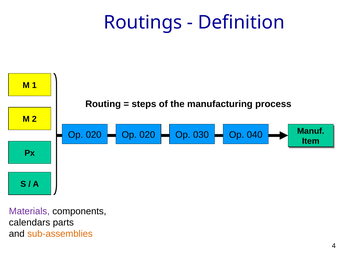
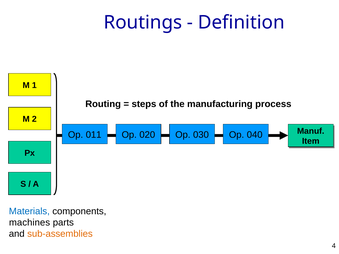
020: 020 -> 011 (94, 135)
Materials colour: purple -> blue (29, 211)
calendars: calendars -> machines (30, 223)
